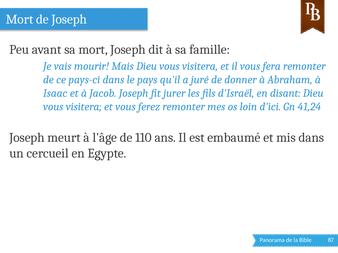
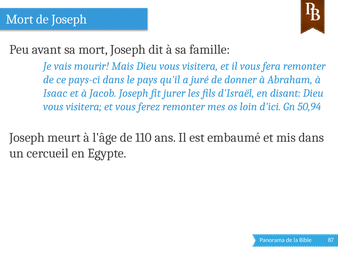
41,24: 41,24 -> 50,94 (309, 107)
